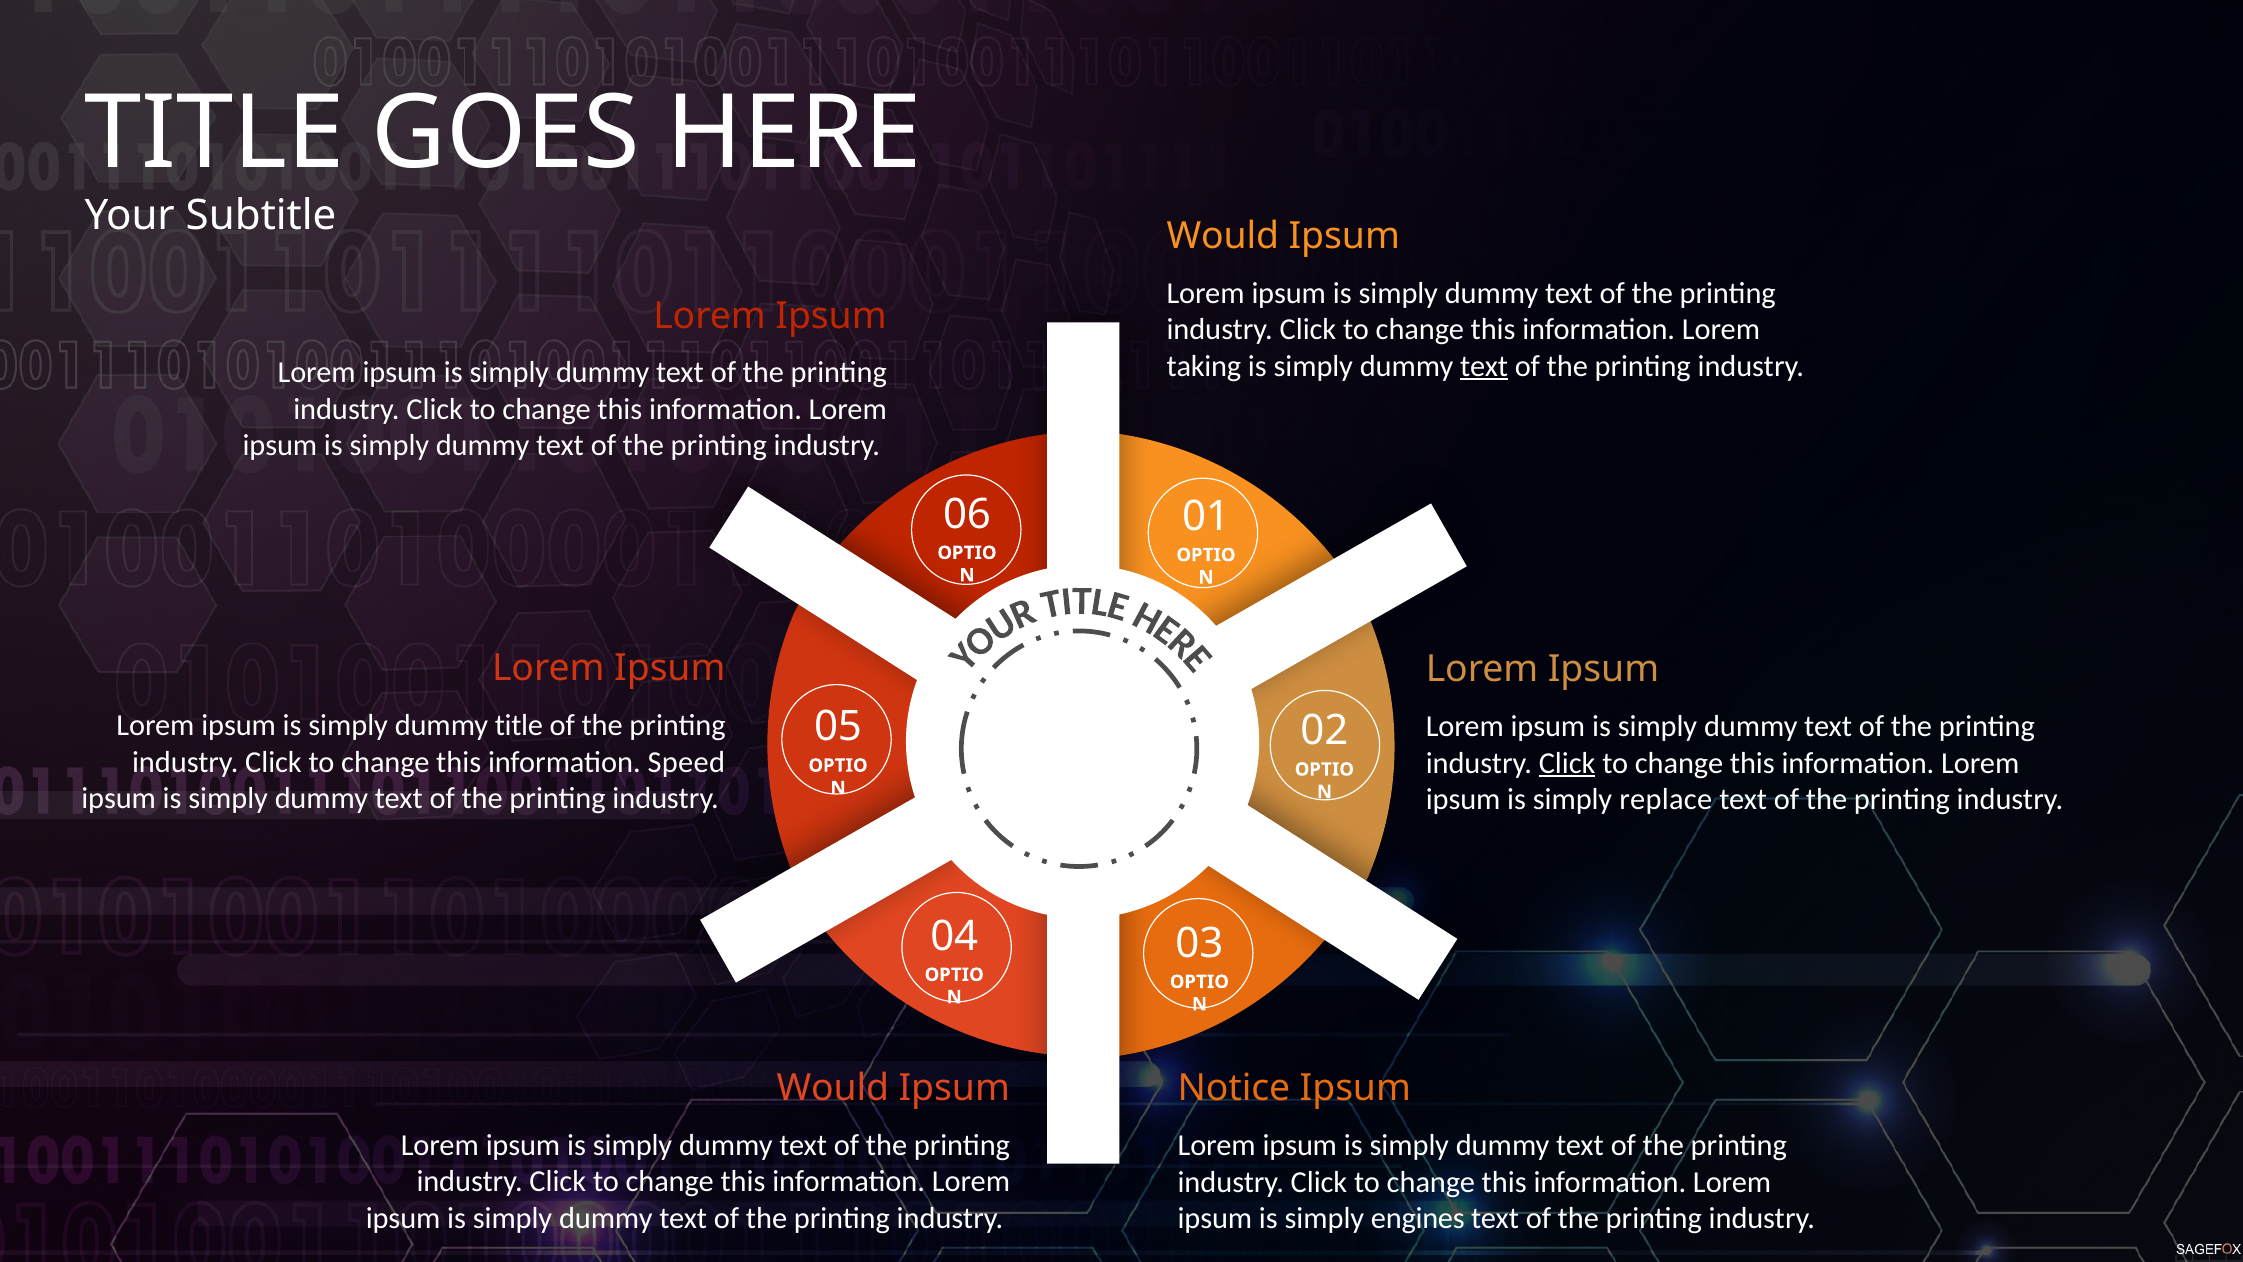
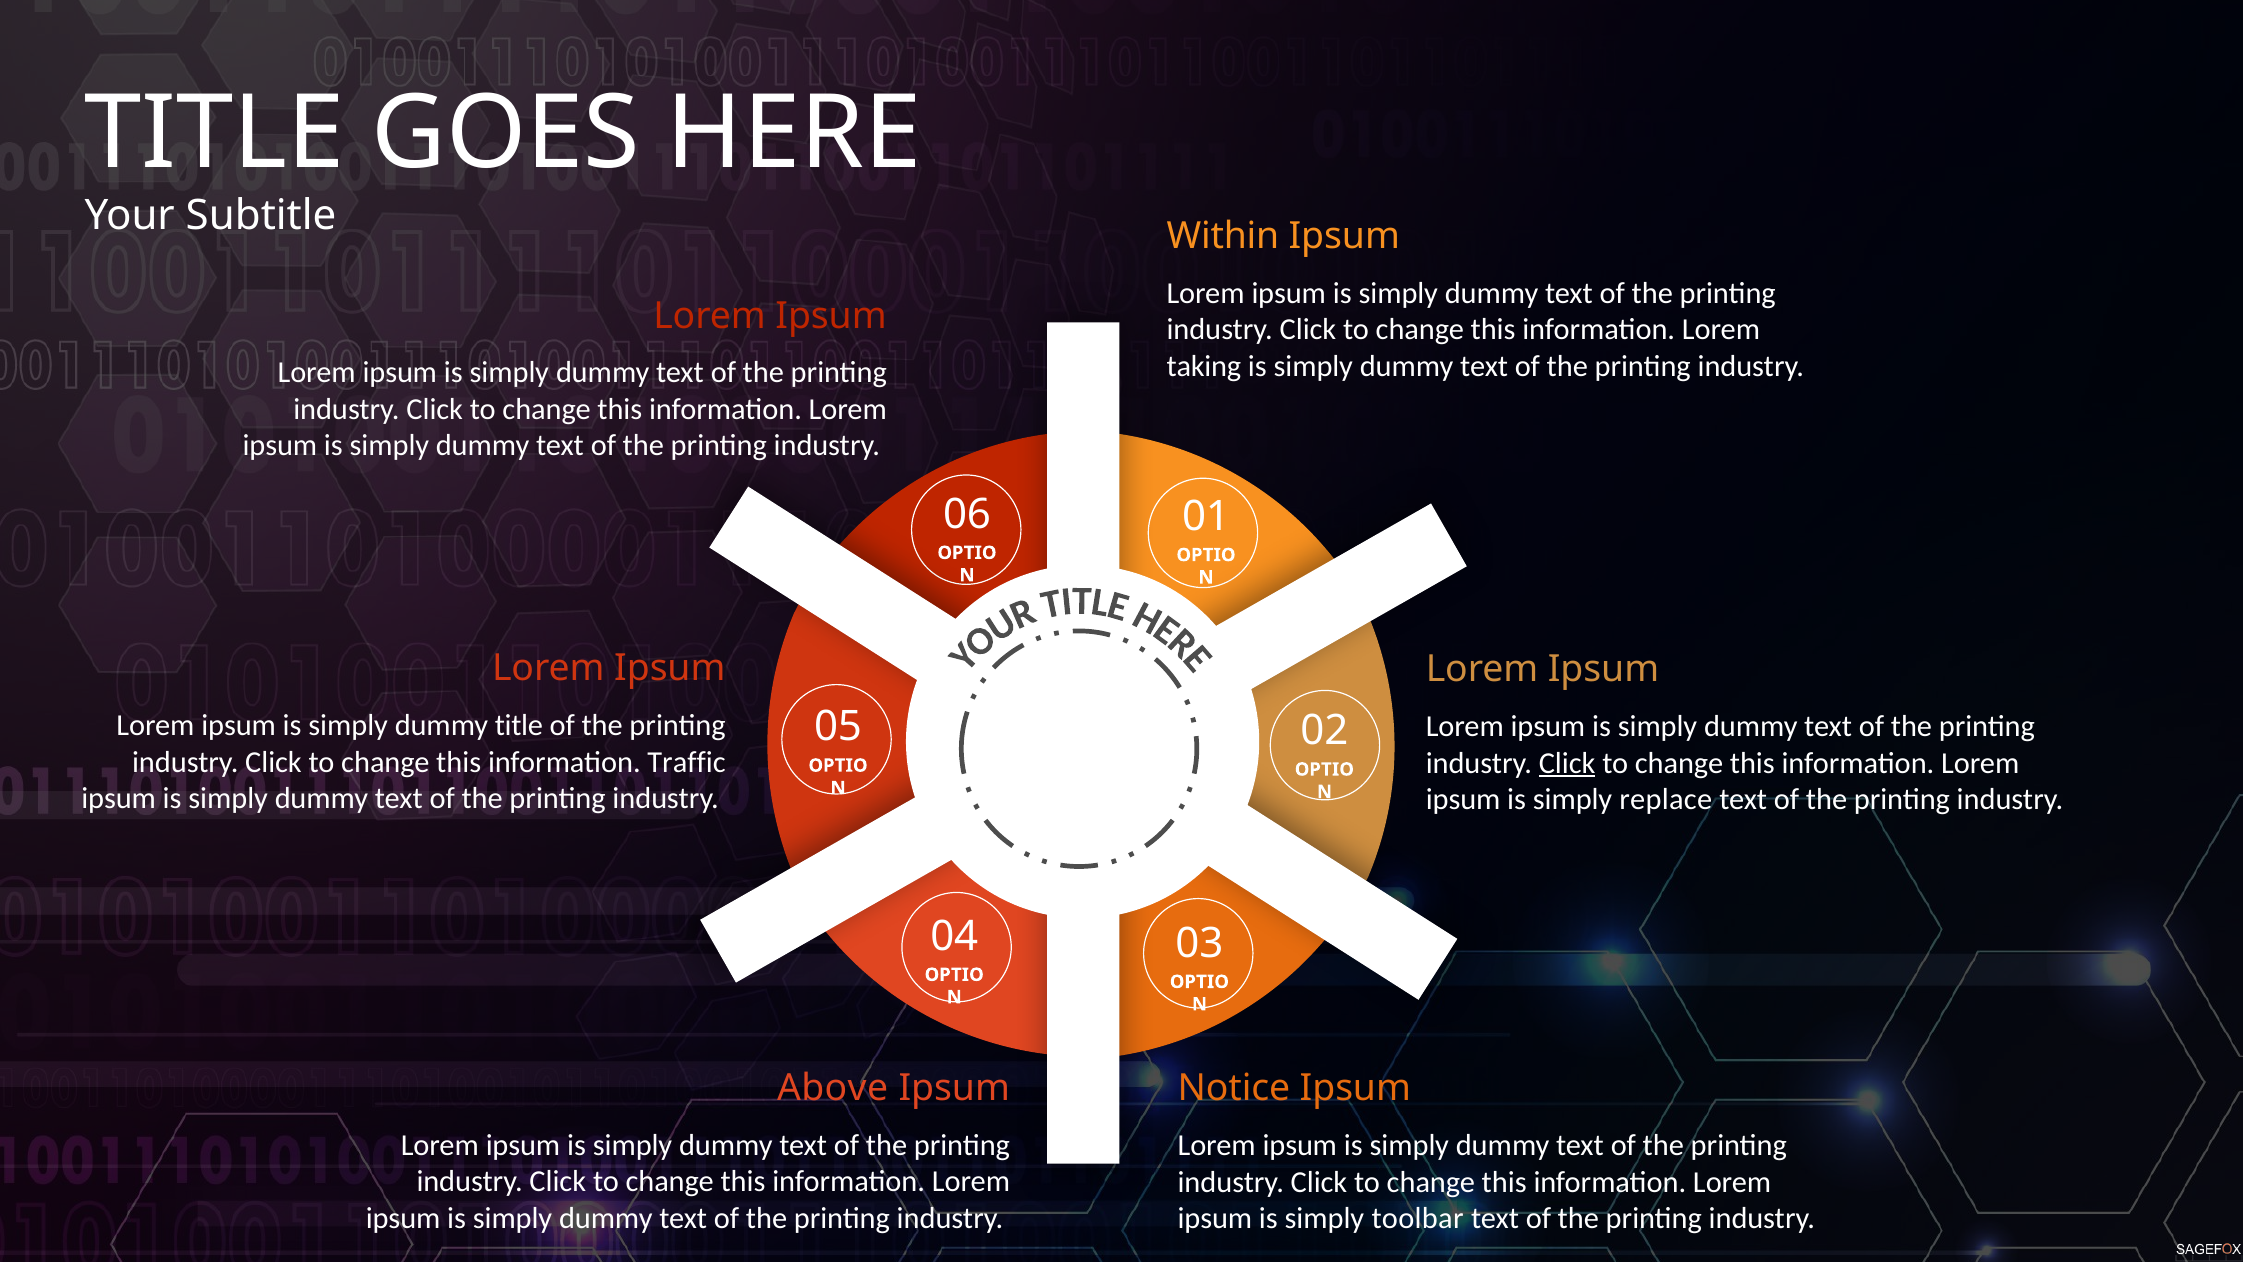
Subtitle Would: Would -> Within (1223, 236)
text underline: present -> none (1484, 366)
Speed: Speed -> Traffic (687, 762)
Would: Would -> Above (833, 1088)
engines: engines -> toolbar (1418, 1218)
